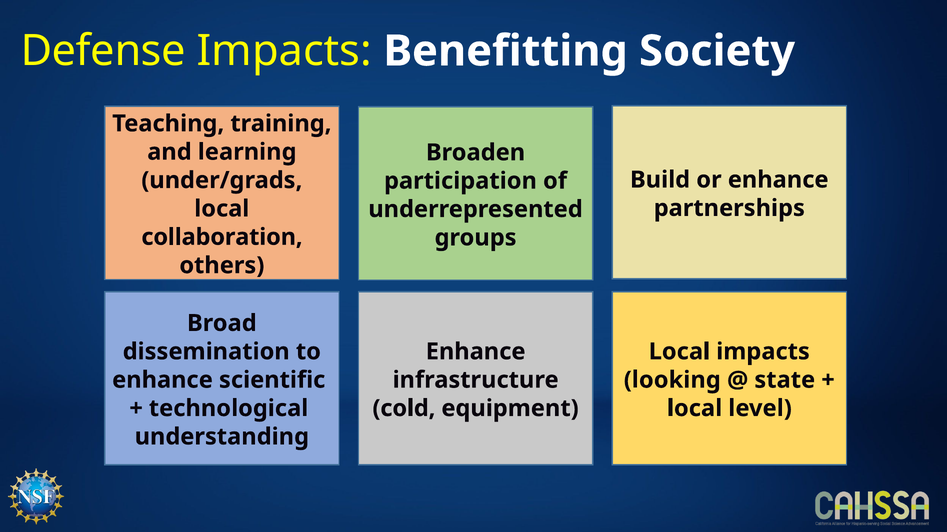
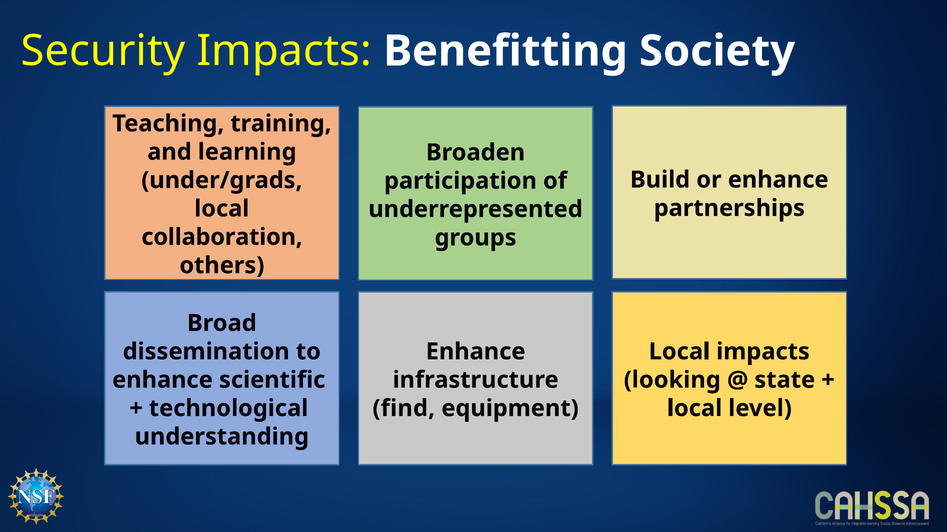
Defense: Defense -> Security (103, 51)
cold: cold -> find (404, 409)
